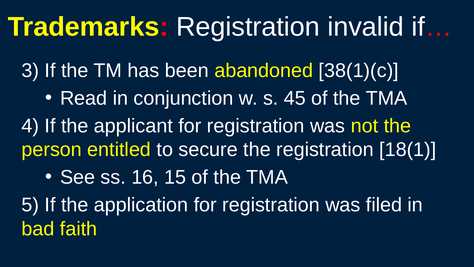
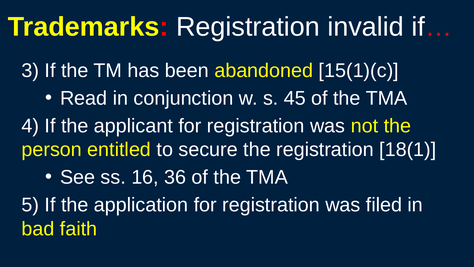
38(1)(c: 38(1)(c -> 15(1)(c (359, 70)
15: 15 -> 36 (175, 177)
